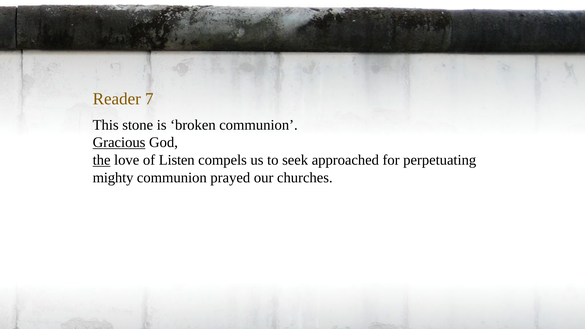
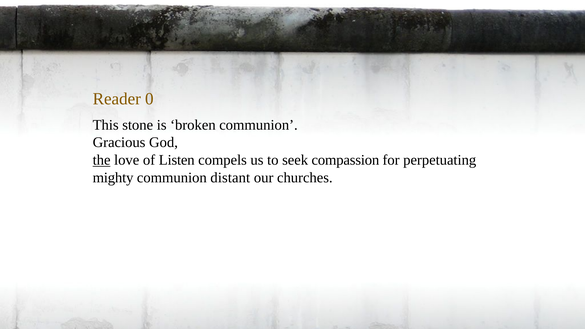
7: 7 -> 0 (149, 99)
Gracious underline: present -> none (119, 142)
approached: approached -> compassion (345, 160)
prayed: prayed -> distant (230, 178)
